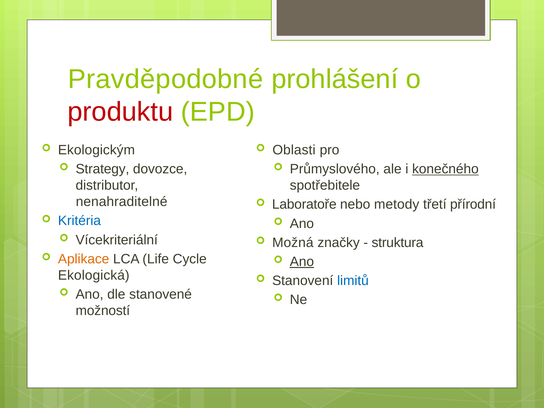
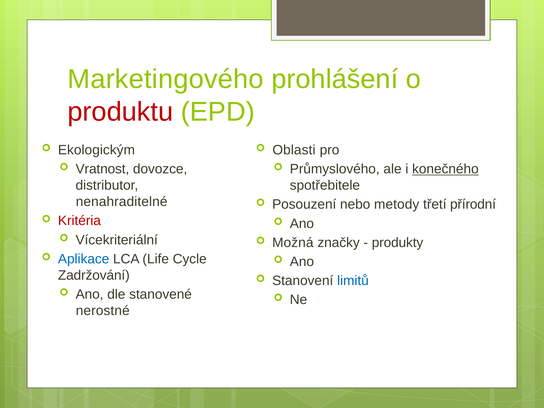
Pravděpodobné: Pravděpodobné -> Marketingového (166, 79)
Strategy: Strategy -> Vratnost (102, 169)
Laboratoře: Laboratoře -> Posouzení (304, 205)
Kritéria colour: blue -> red (79, 221)
struktura: struktura -> produkty (398, 243)
Aplikace colour: orange -> blue (84, 259)
Ano underline: present -> none (302, 262)
Ekologická: Ekologická -> Zadržování (94, 275)
možností: možností -> nerostné (103, 311)
